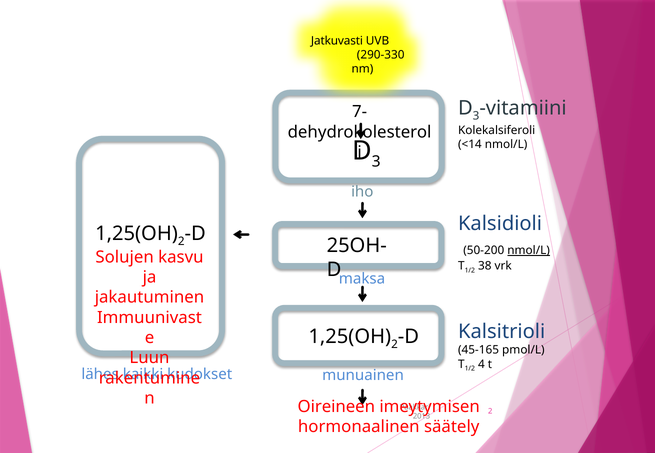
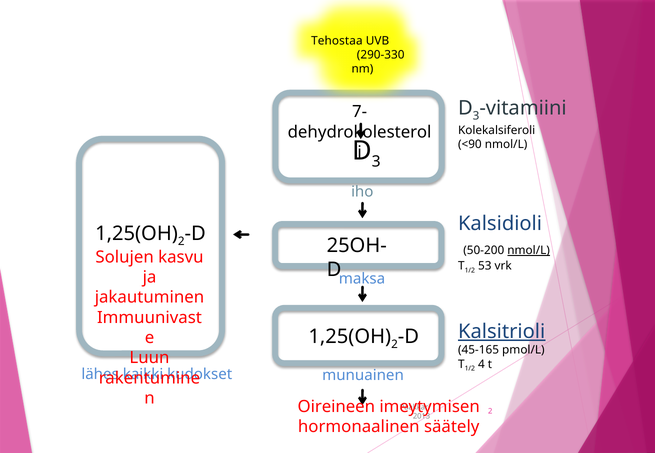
Jatkuvasti: Jatkuvasti -> Tehostaa (337, 41)
<14: <14 -> <90 (470, 144)
38: 38 -> 53 (485, 266)
Kalsitrioli underline: none -> present (502, 332)
